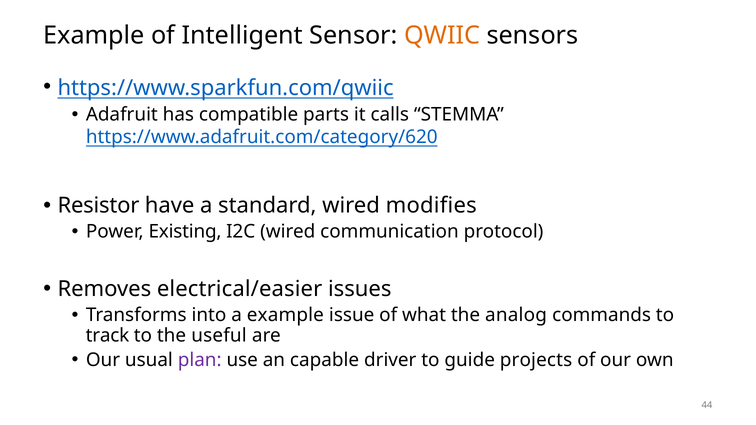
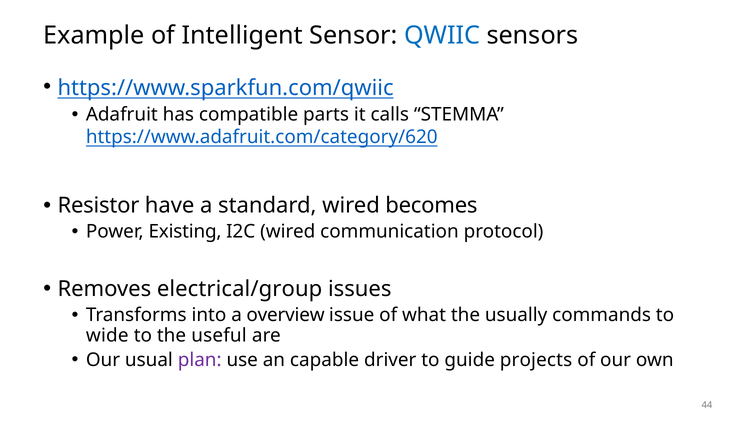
QWIIC colour: orange -> blue (442, 35)
modifies: modifies -> becomes (431, 206)
electrical/easier: electrical/easier -> electrical/group (240, 289)
a example: example -> overview (286, 315)
analog: analog -> usually (516, 315)
track: track -> wide (107, 336)
